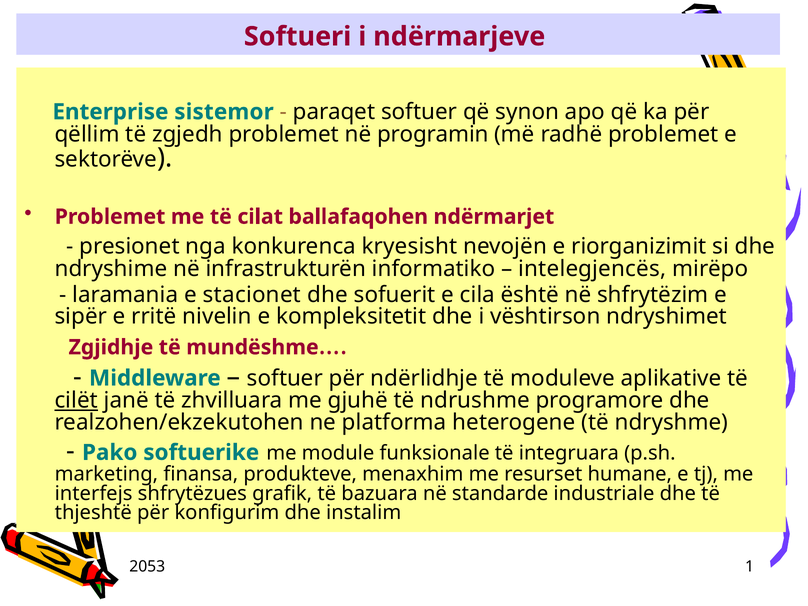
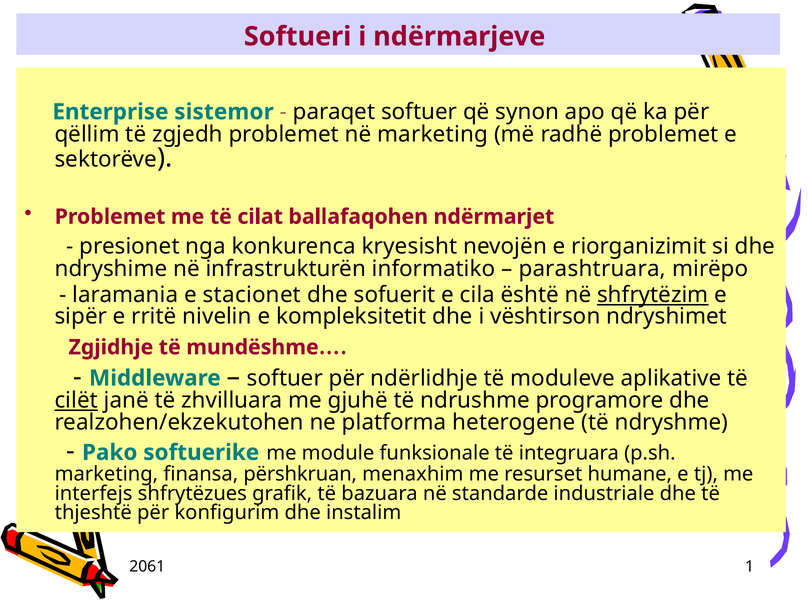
në programin: programin -> marketing (433, 134)
intelegjencës: intelegjencës -> parashtruara (592, 269)
shfrytëzim underline: none -> present (653, 295)
produkteve: produkteve -> përshkruan (300, 474)
2053: 2053 -> 2061 (147, 567)
